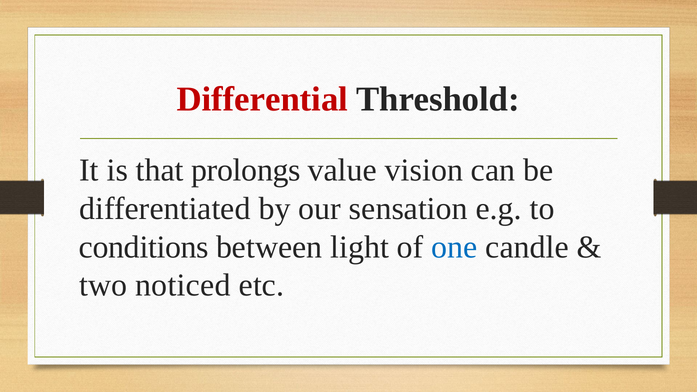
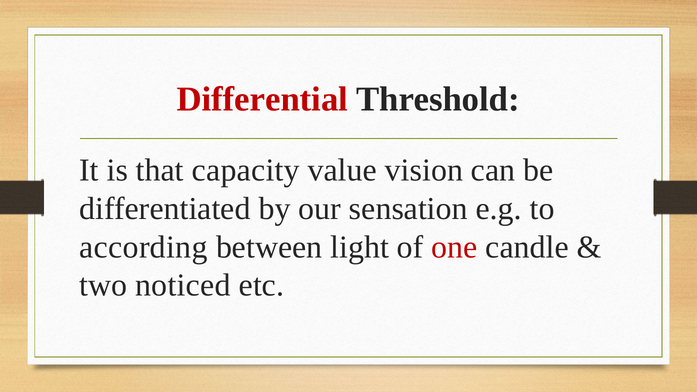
prolongs: prolongs -> capacity (246, 170)
conditions: conditions -> according (143, 247)
one colour: blue -> red (454, 247)
